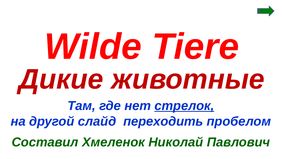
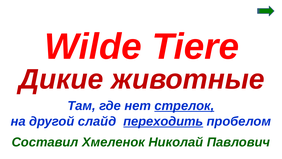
переходить underline: none -> present (163, 121)
